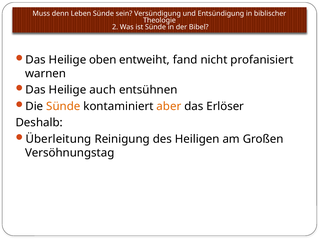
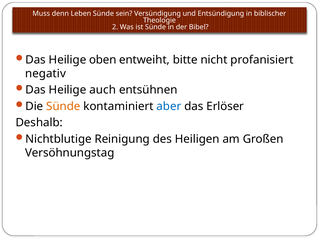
fand: fand -> bitte (185, 60)
warnen: warnen -> negativ (46, 74)
aber colour: orange -> blue (169, 106)
Überleitung: Überleitung -> Nichtblutige (58, 139)
